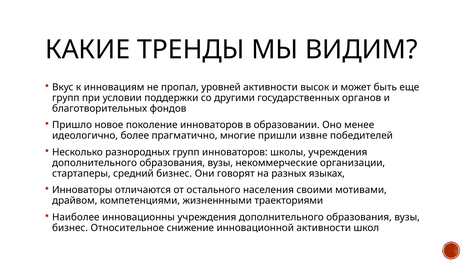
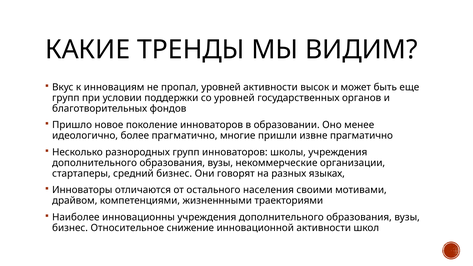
со другими: другими -> уровней (234, 98)
извне победителей: победителей -> прагматично (361, 136)
